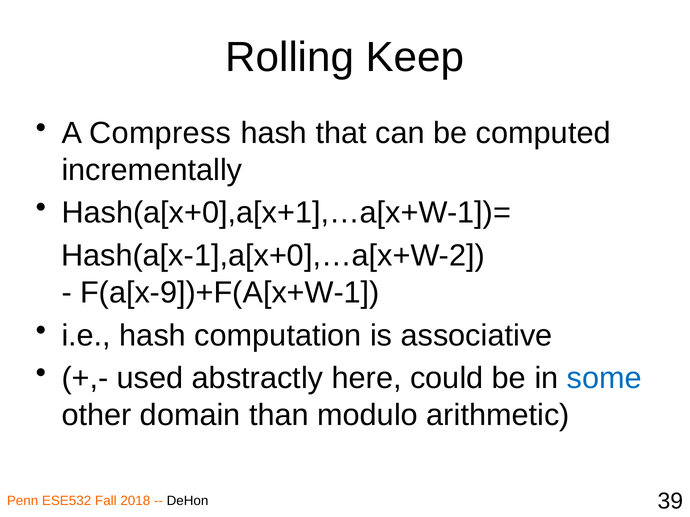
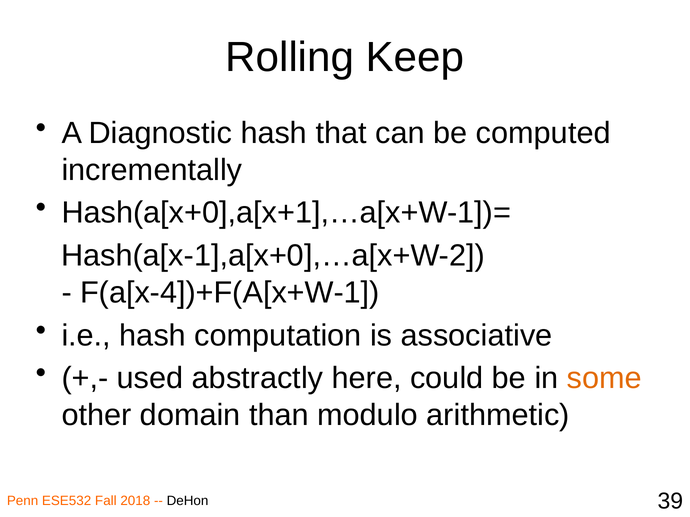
Compress: Compress -> Diagnostic (160, 133)
F(a[x-9])+F(A[x+W-1: F(a[x-9])+F(A[x+W-1 -> F(a[x-4])+F(A[x+W-1 (230, 293)
some colour: blue -> orange (604, 379)
